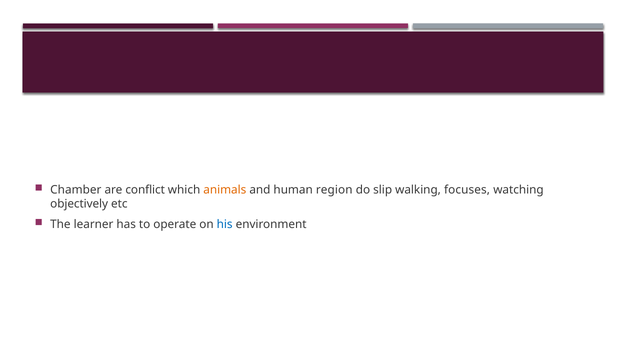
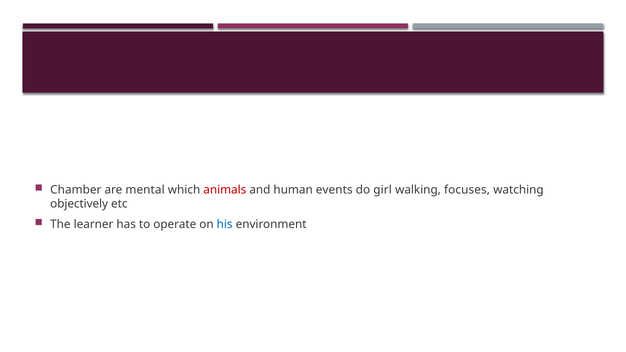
conflict: conflict -> mental (145, 190)
animals colour: orange -> red (225, 190)
region: region -> events (334, 190)
slip: slip -> girl (383, 190)
